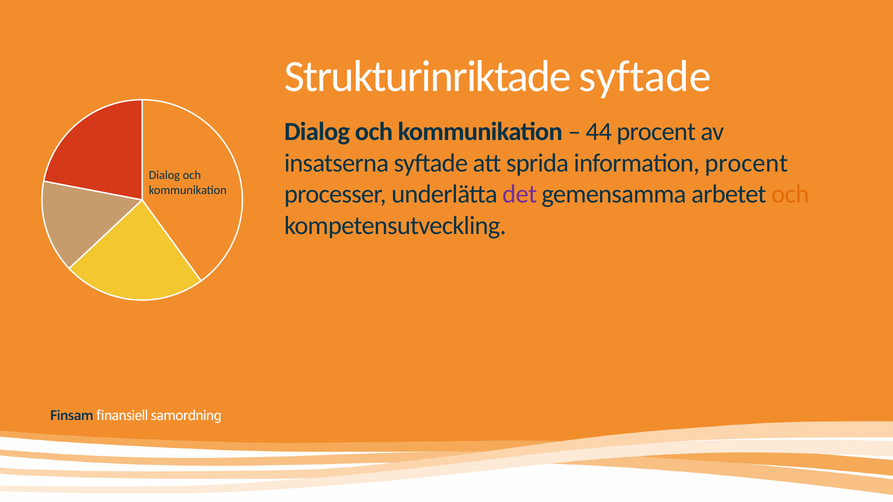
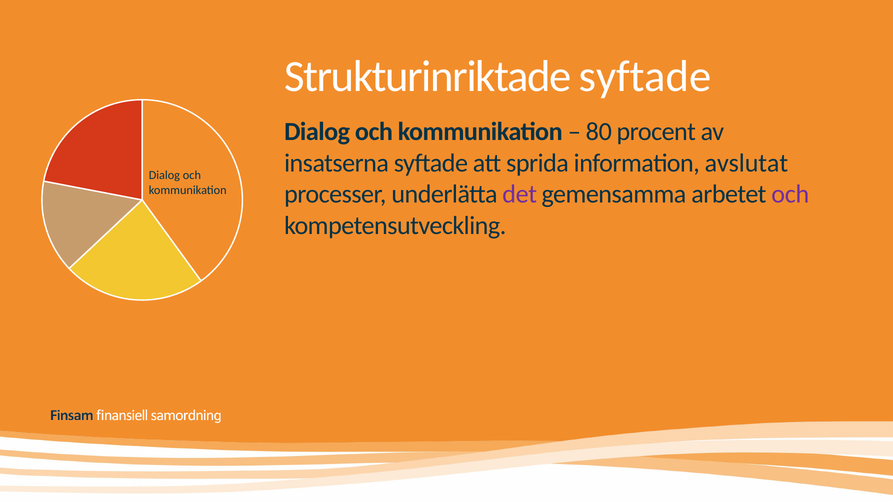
44: 44 -> 80 (599, 132)
information procent: procent -> avslutat (746, 163)
och colour: orange -> purple (790, 194)
